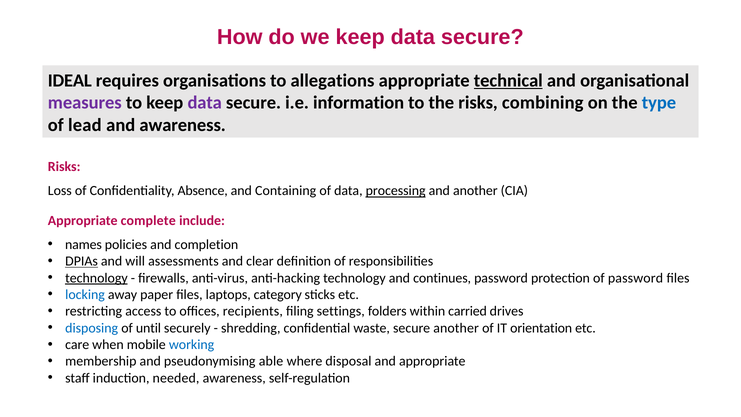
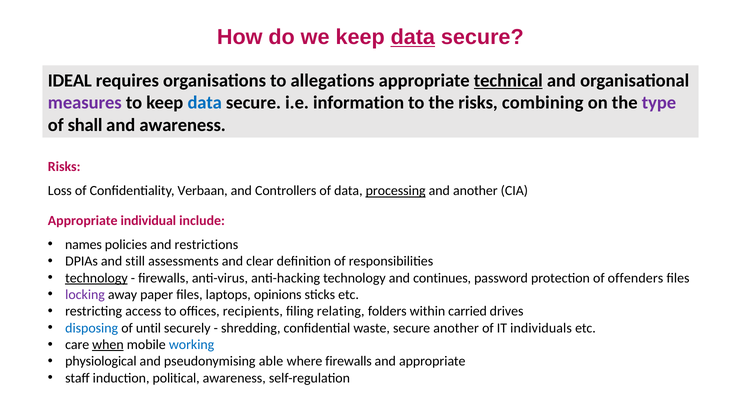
data underline: none -> present (413, 37)
data colour: purple -> blue (205, 103)
type colour: blue -> purple (659, 103)
lead: lead -> shall (85, 125)
Absence: Absence -> Verbaan (203, 191)
Containing: Containing -> Controllers (286, 191)
complete: complete -> individual (148, 220)
completion: completion -> restrictions (206, 244)
DPIAs underline: present -> none (82, 261)
will: will -> still (135, 261)
of password: password -> offenders (636, 278)
locking colour: blue -> purple (85, 295)
category: category -> opinions (278, 295)
settings: settings -> relating (341, 311)
orientation: orientation -> individuals (541, 328)
when underline: none -> present (108, 345)
membership: membership -> physiological (101, 361)
where disposal: disposal -> firewalls (349, 361)
needed: needed -> political (176, 378)
